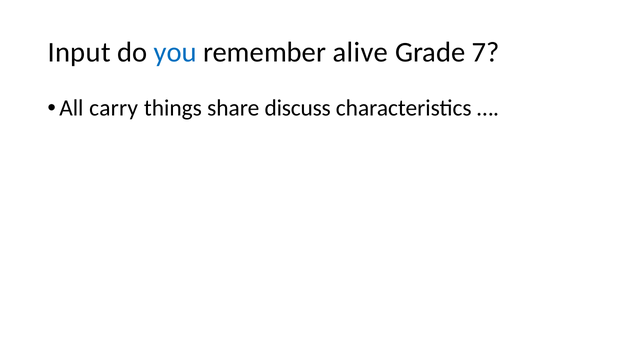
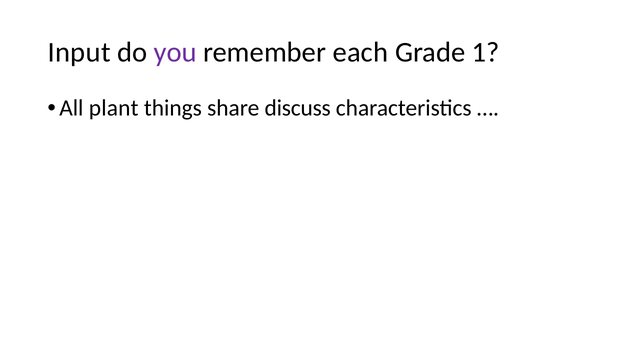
you colour: blue -> purple (175, 52)
alive: alive -> each (360, 52)
7: 7 -> 1 (486, 52)
carry: carry -> plant (114, 108)
